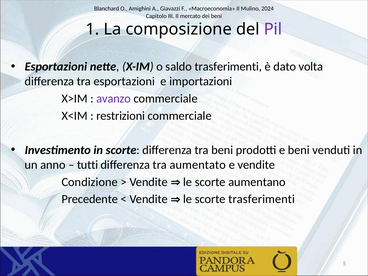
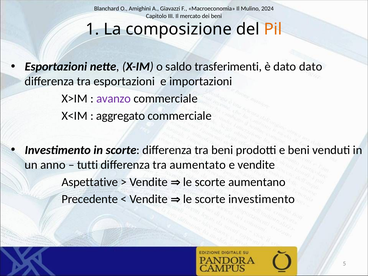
Pil colour: purple -> orange (273, 29)
dato volta: volta -> dato (311, 67)
restrizioni: restrizioni -> aggregato (121, 116)
Condizione: Condizione -> Aspettative (90, 182)
scorte trasferimenti: trasferimenti -> investimento (262, 199)
